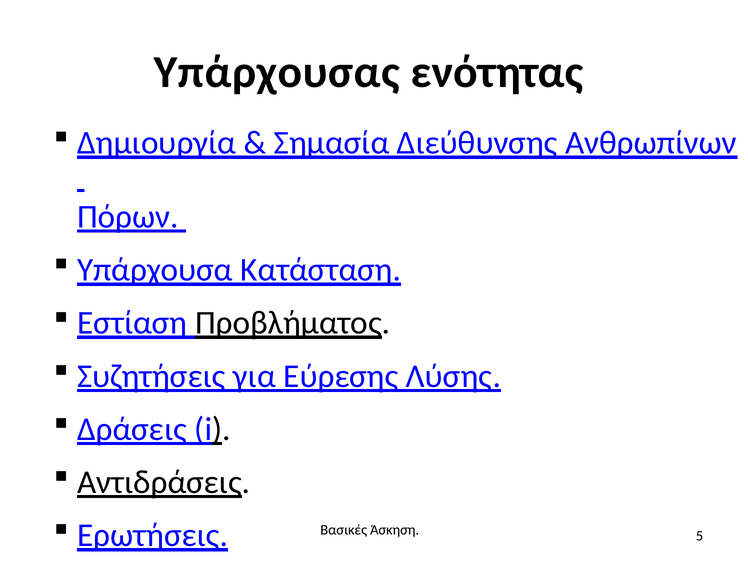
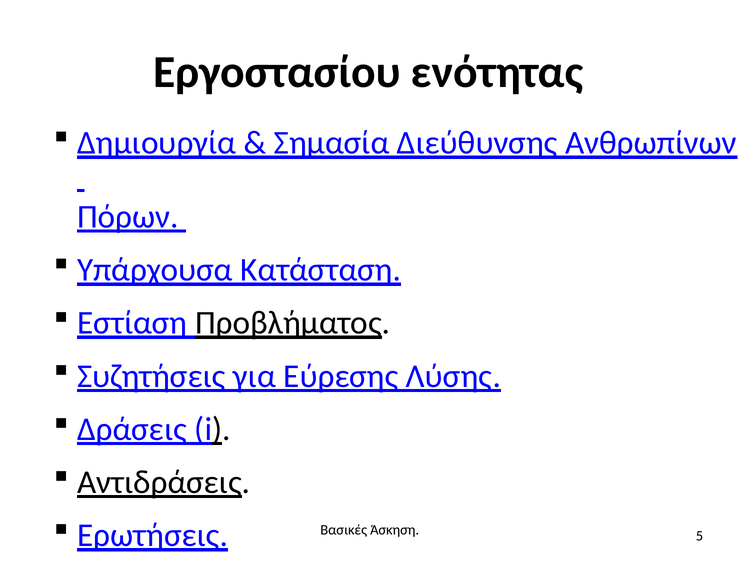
Υπάρχουσας: Υπάρχουσας -> Εργοστασίου (277, 72)
